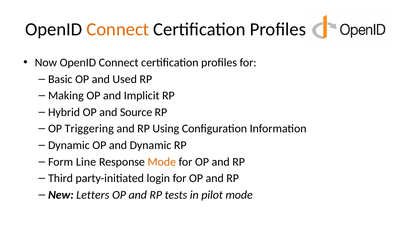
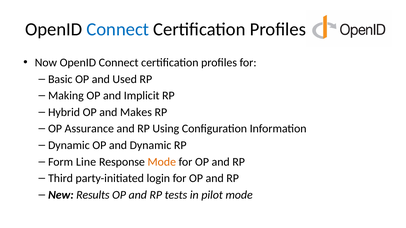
Connect colour: orange -> blue (118, 29)
Source: Source -> Makes (136, 112)
Triggering: Triggering -> Assurance (89, 129)
Letters: Letters -> Results (93, 195)
